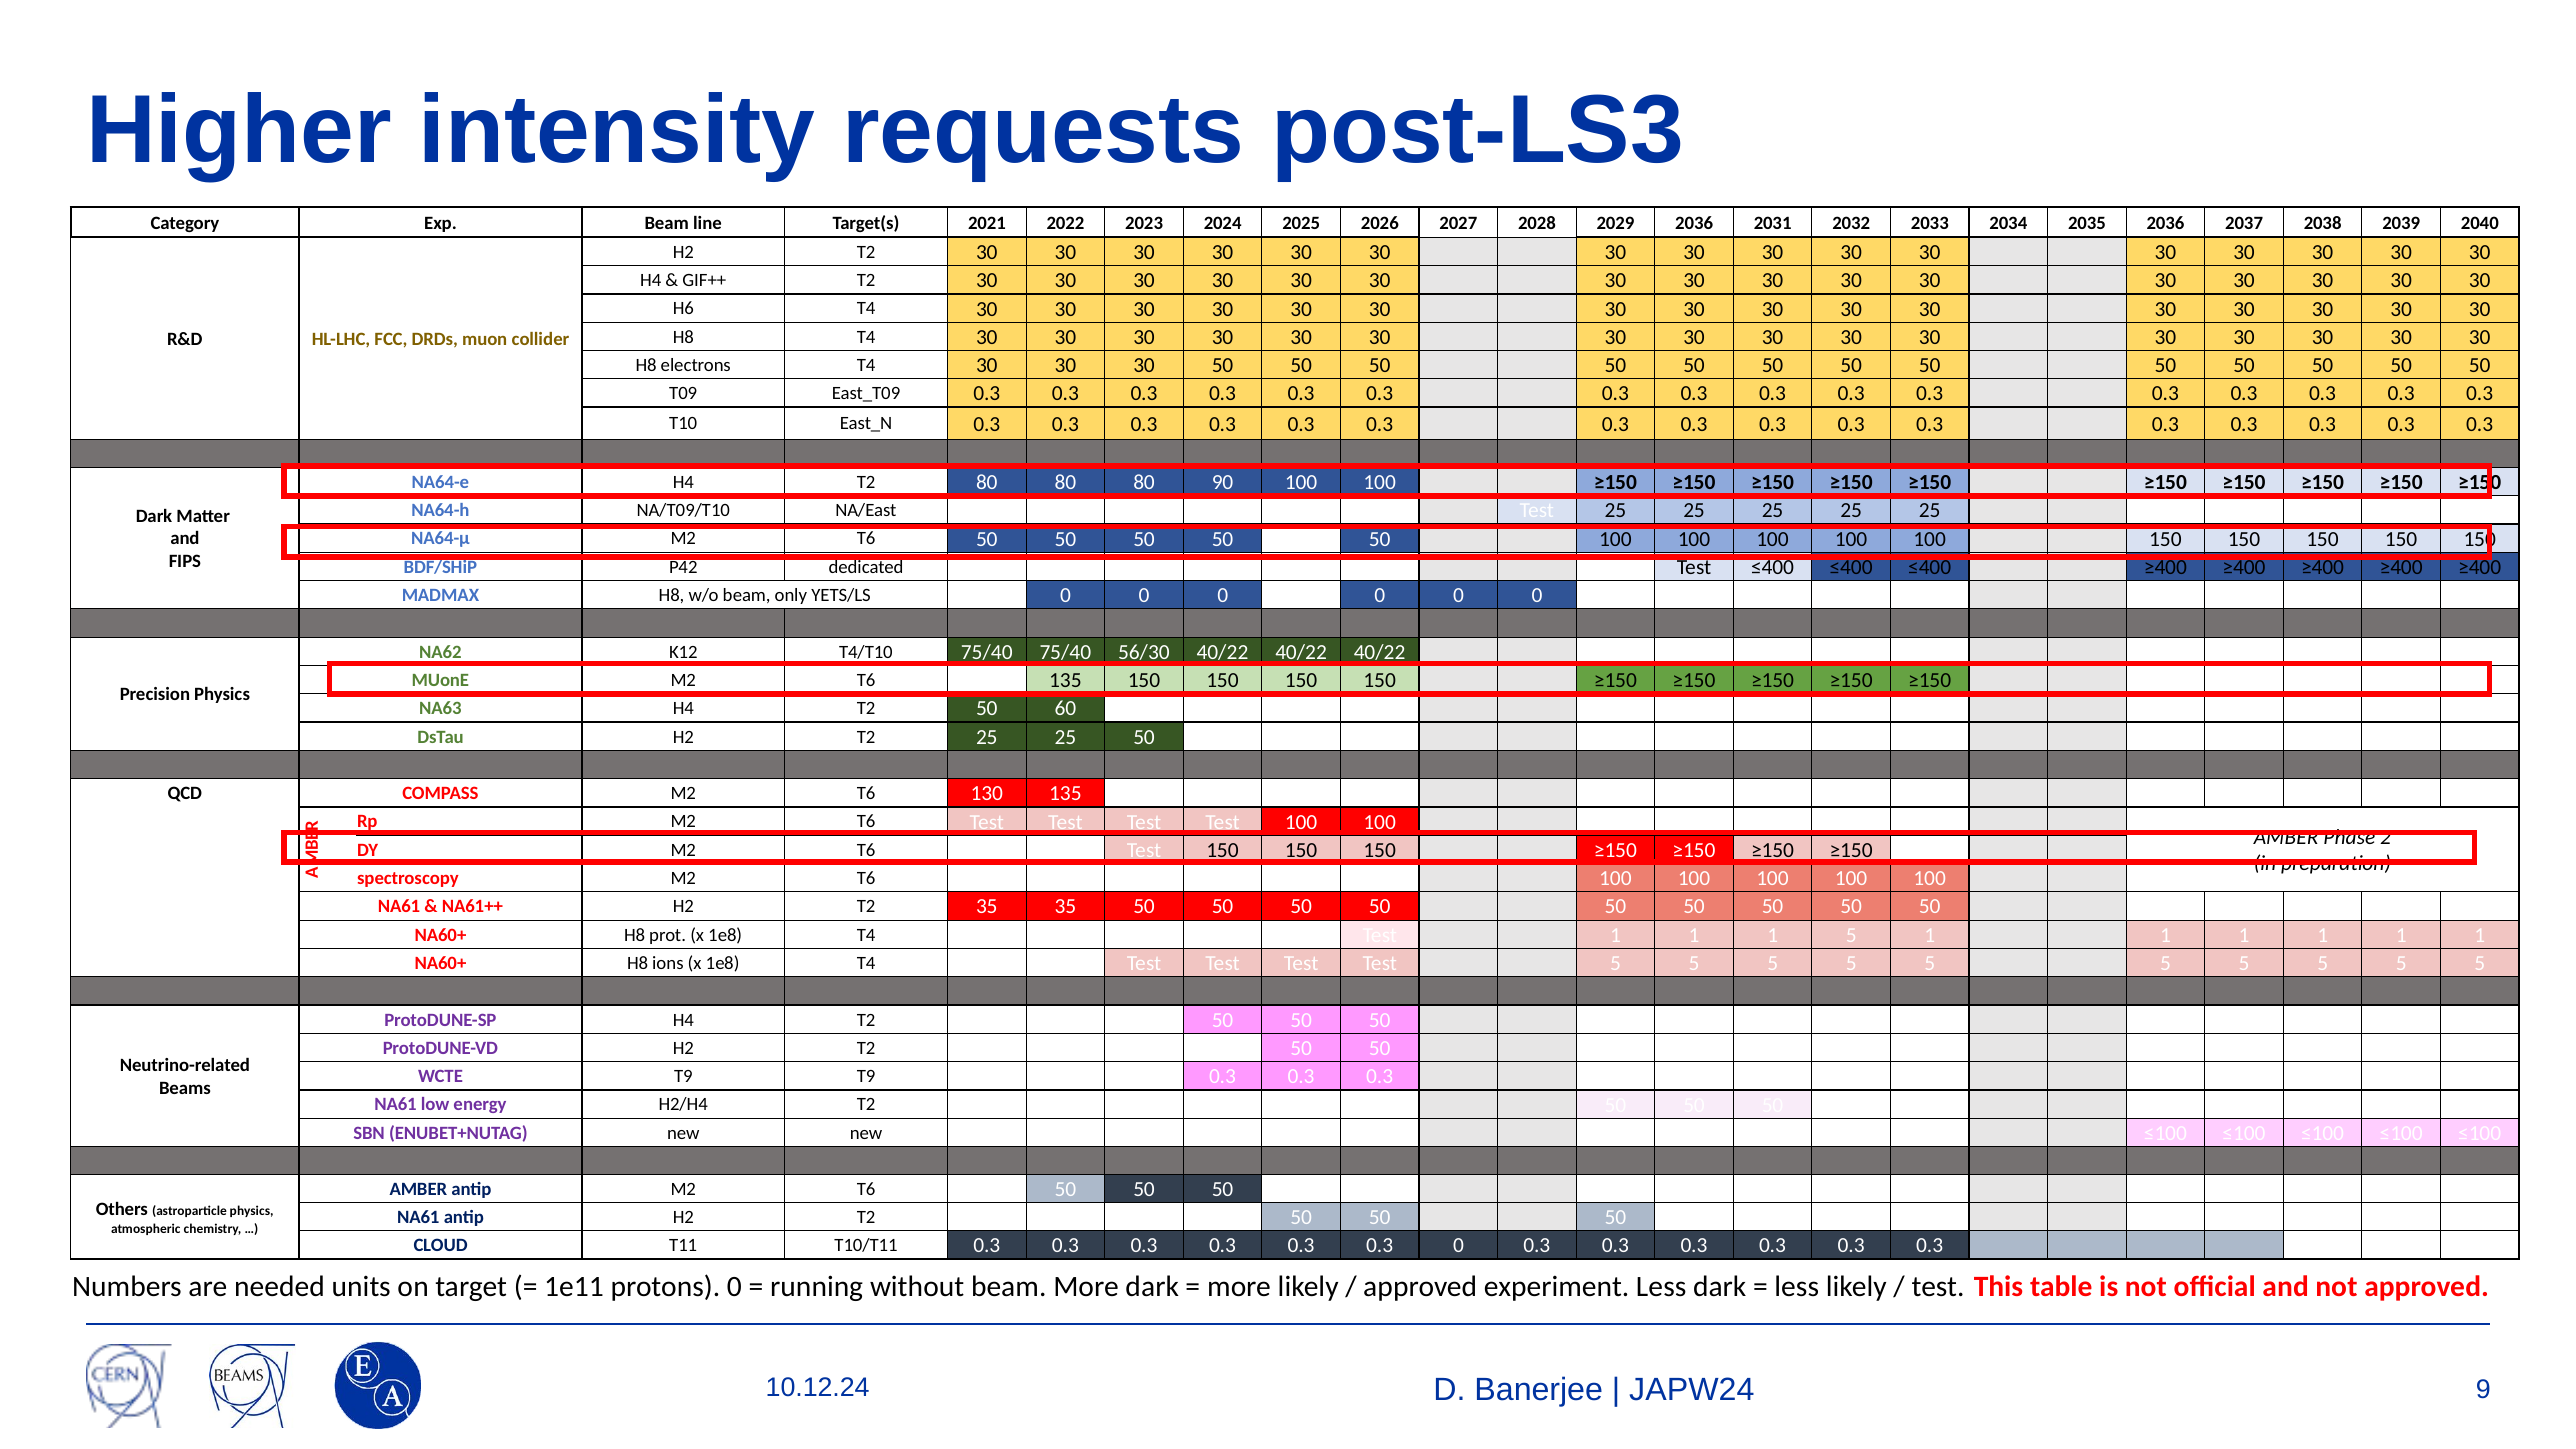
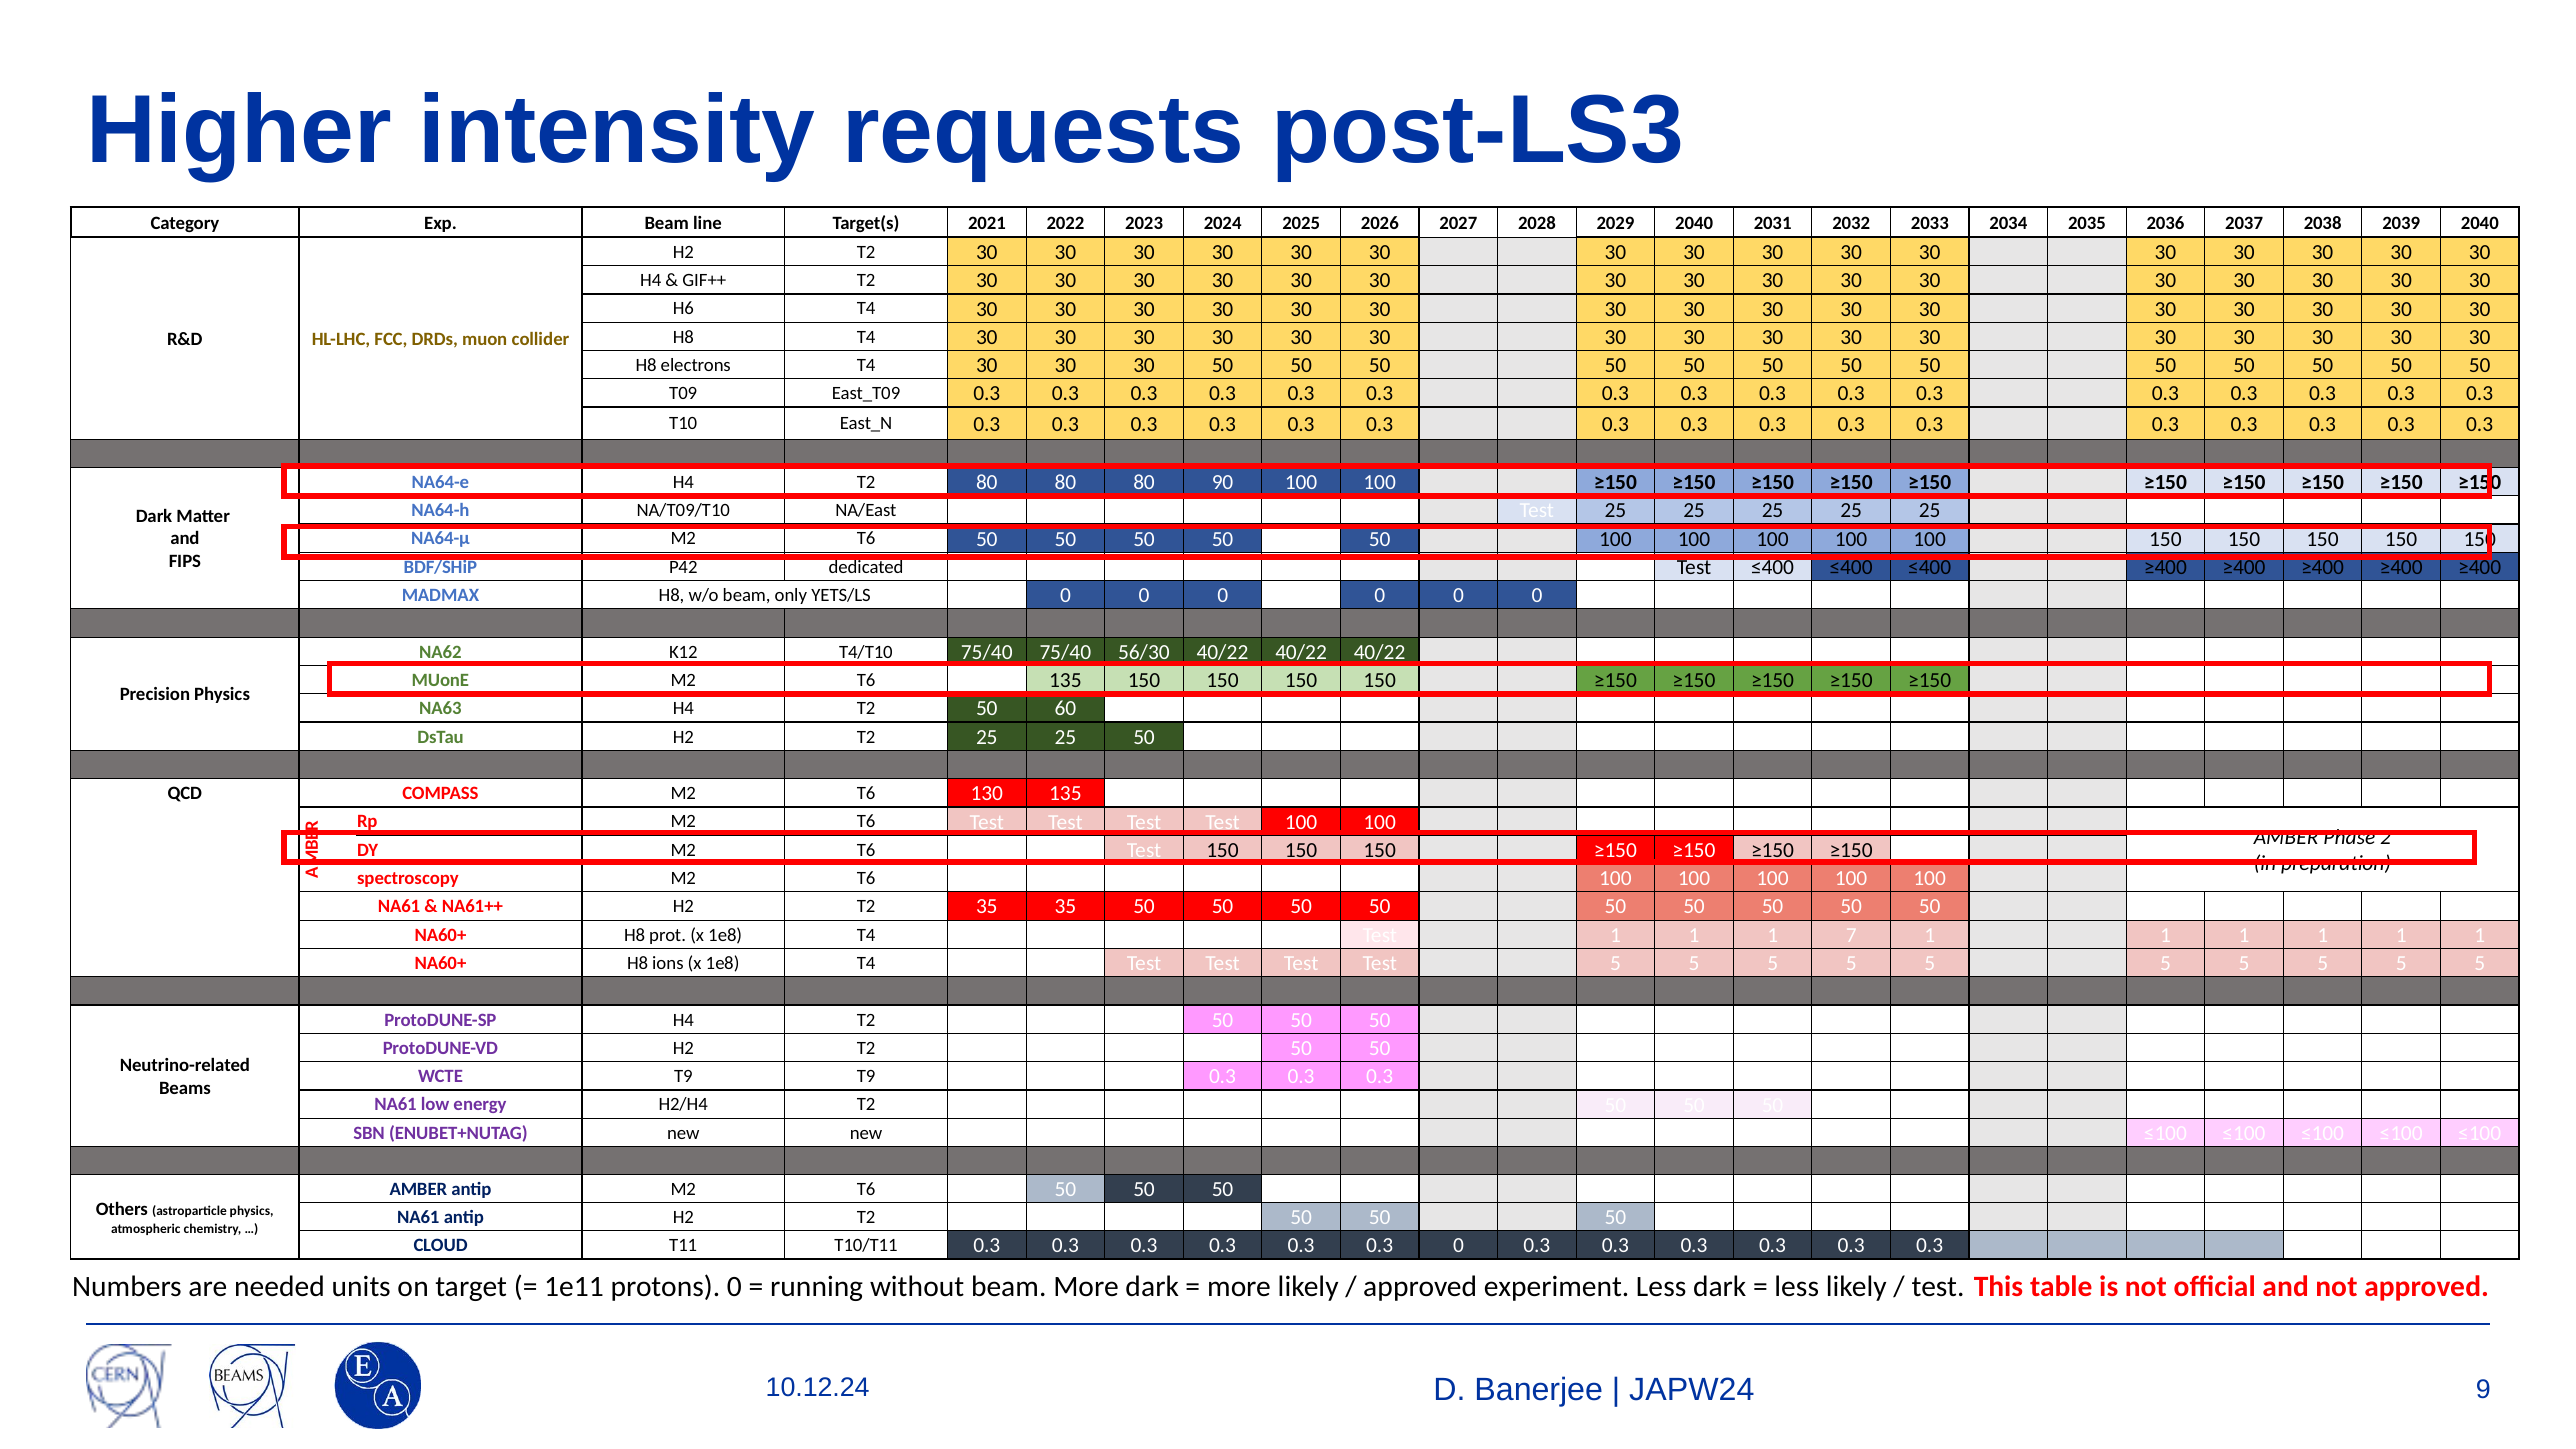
2029 2036: 2036 -> 2040 (1694, 223)
1 5: 5 -> 7 (1851, 935)
